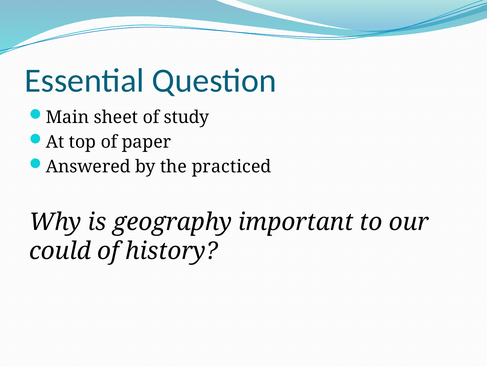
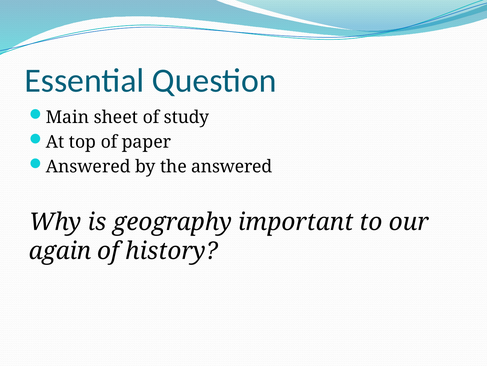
the practiced: practiced -> answered (232, 166)
could: could -> again (60, 251)
